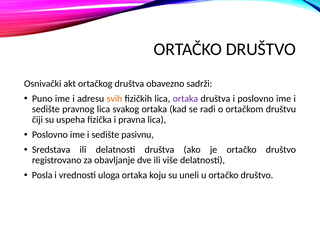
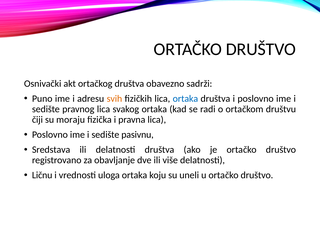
ortaka colour: purple -> blue (185, 99)
uspeha: uspeha -> moraju (71, 120)
Posla: Posla -> Ličnu (42, 175)
